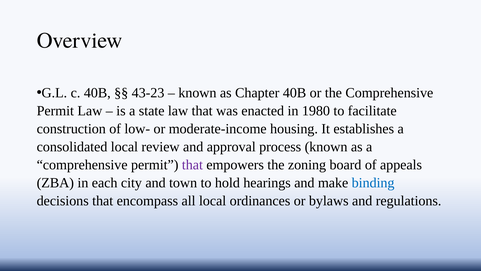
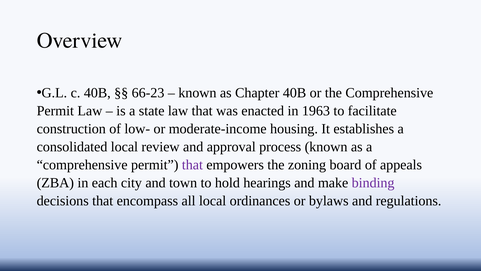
43-23: 43-23 -> 66-23 (148, 93)
1980: 1980 -> 1963 (316, 111)
binding colour: blue -> purple (373, 183)
